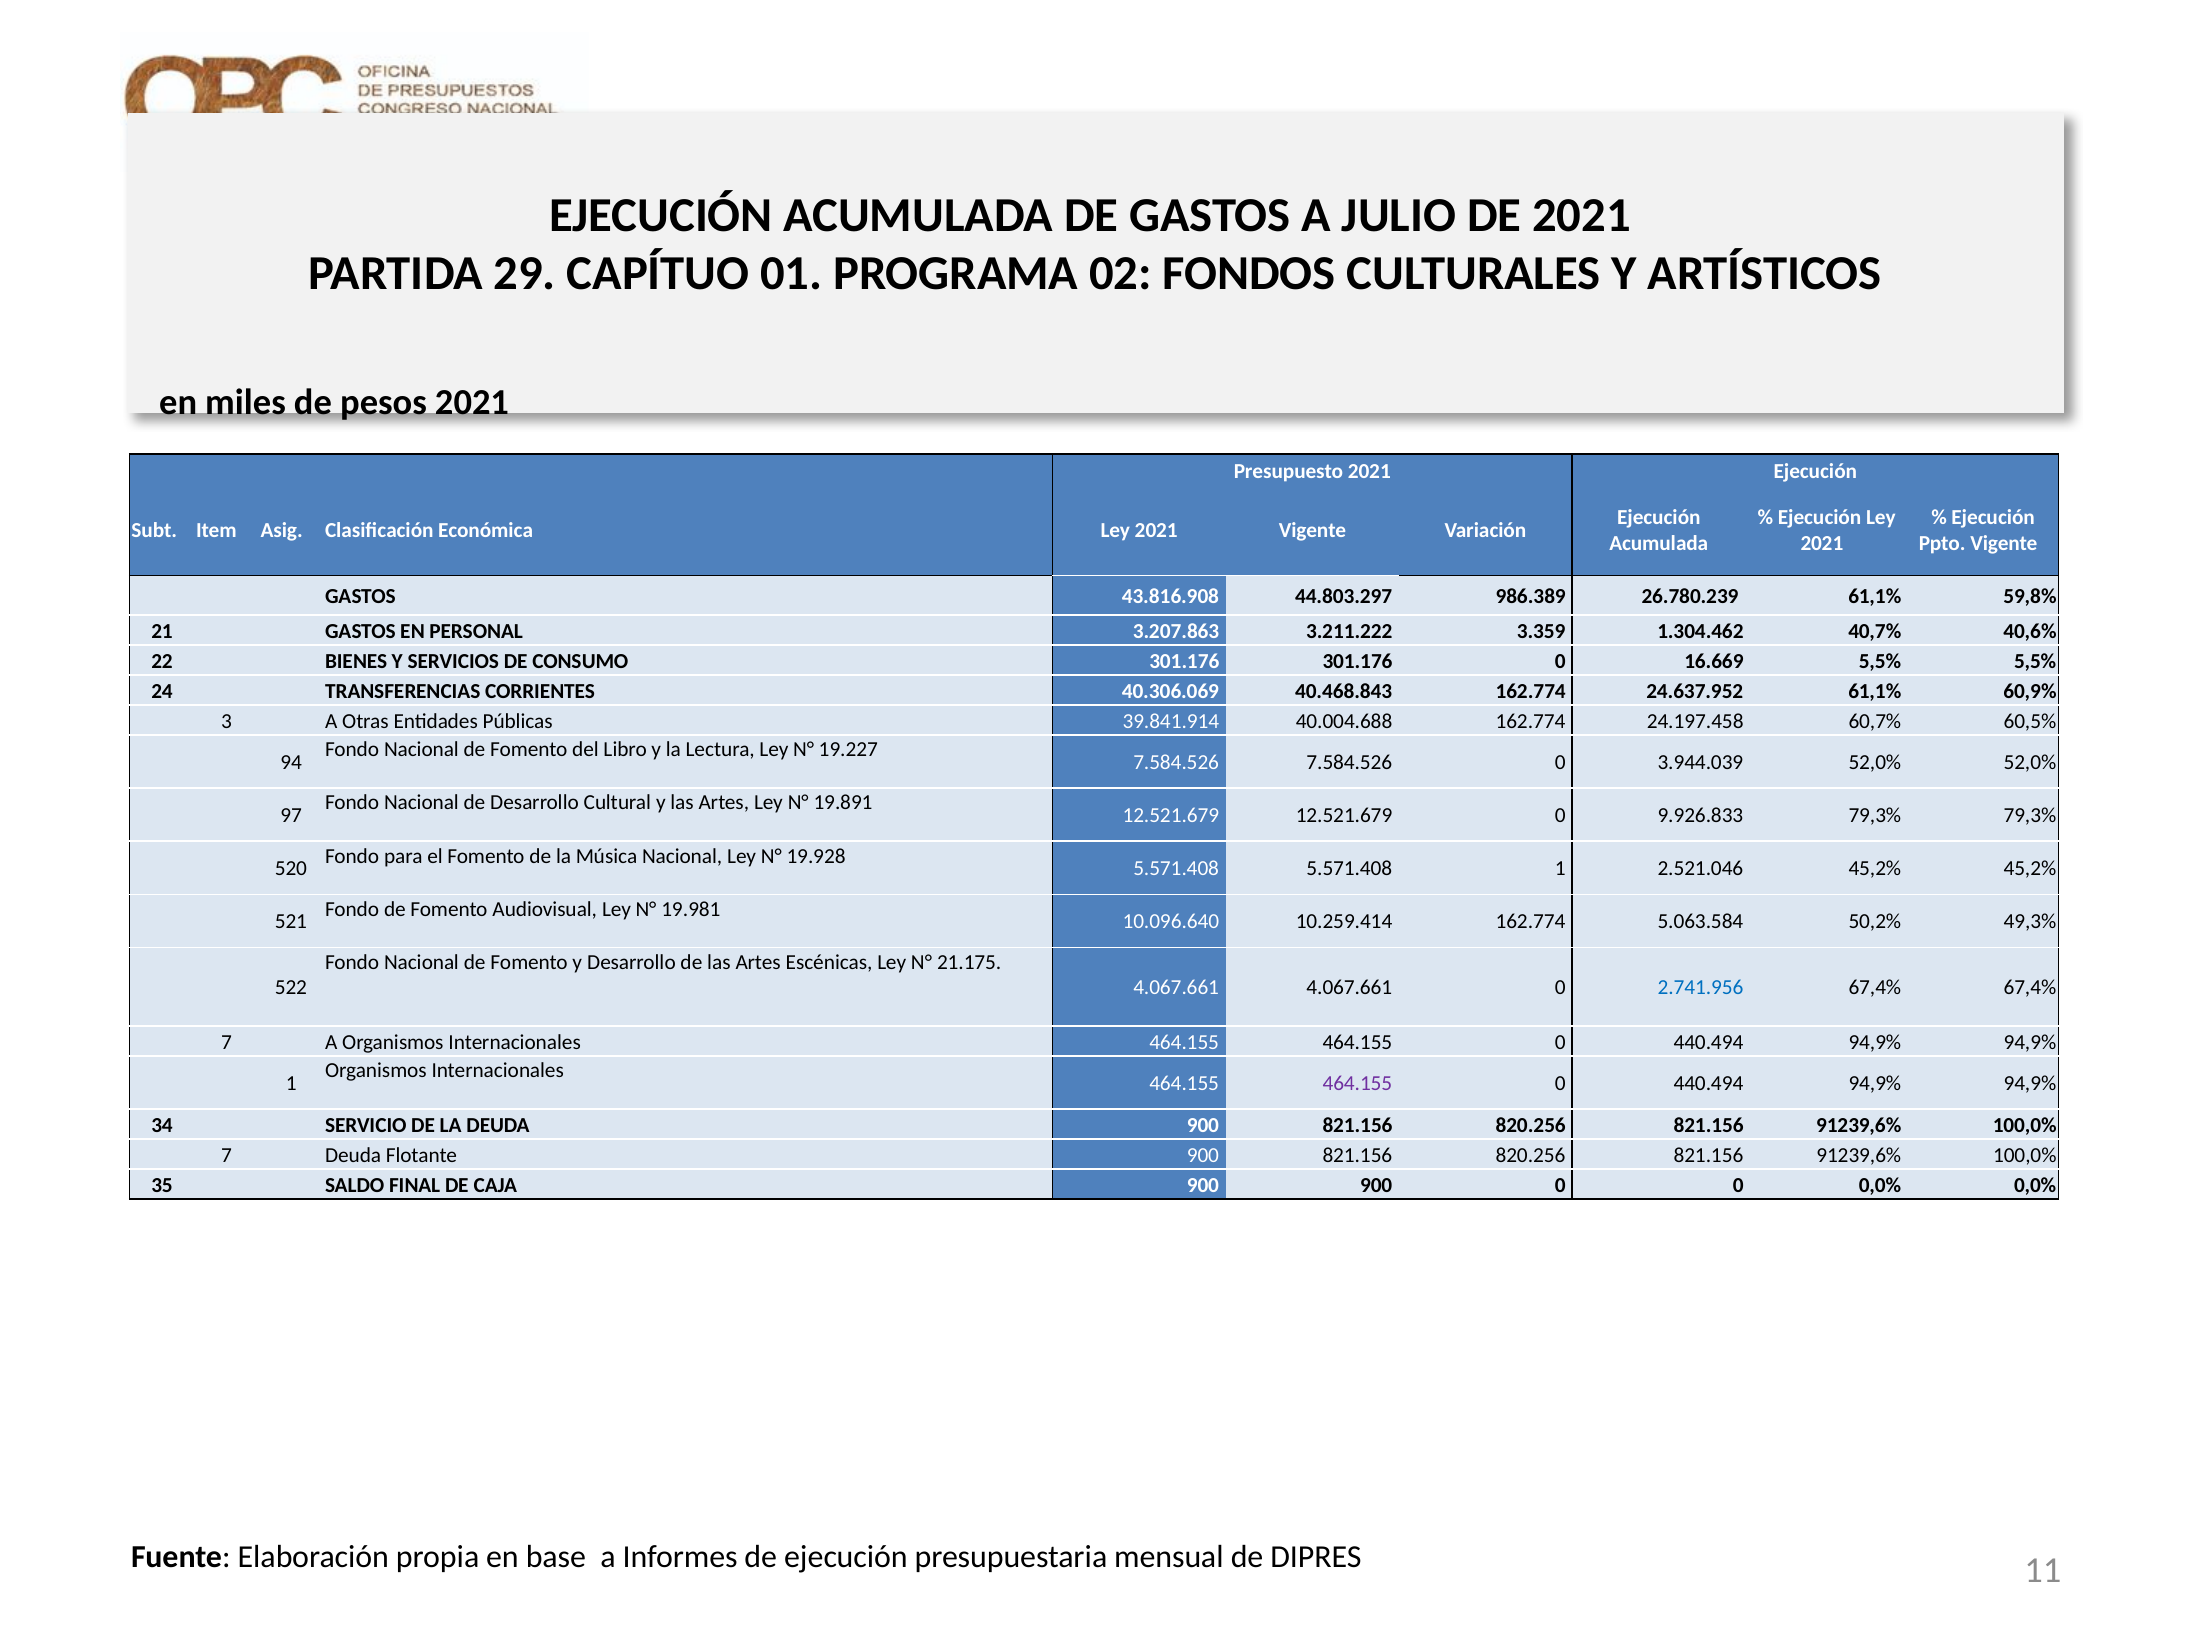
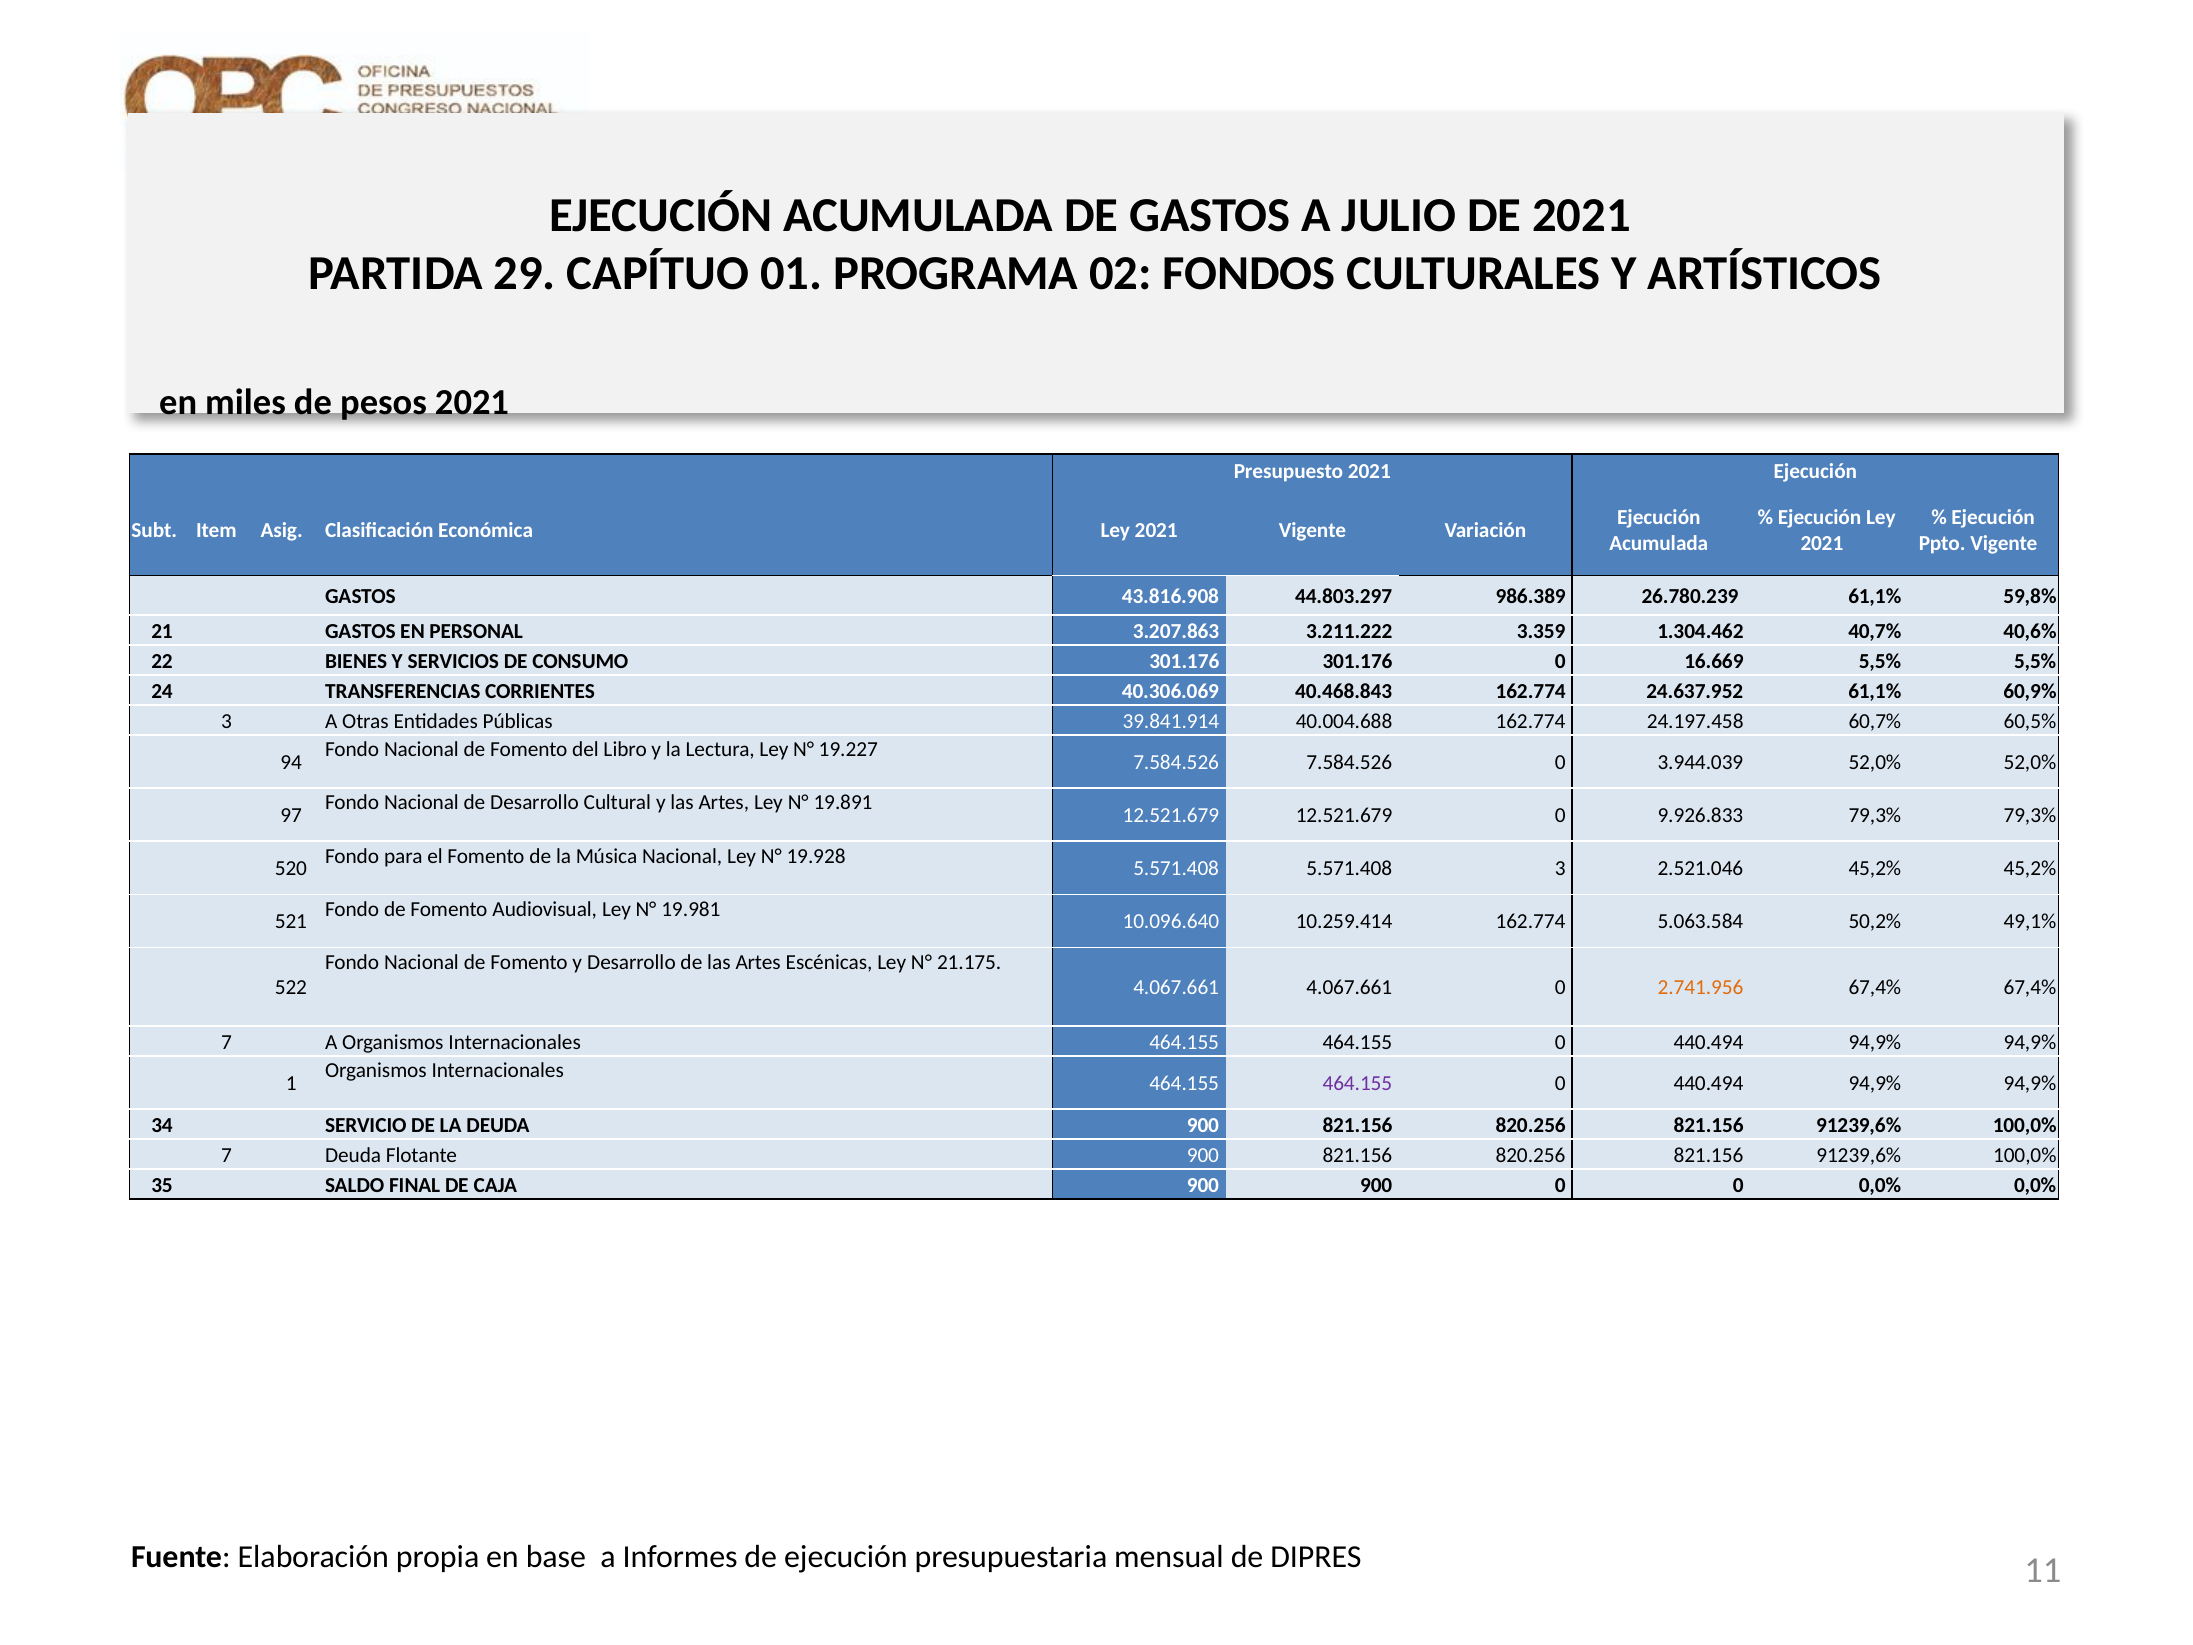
5.571.408 1: 1 -> 3 (1560, 869)
49,3%: 49,3% -> 49,1% (2030, 922)
2.741.956 colour: blue -> orange (1700, 988)
